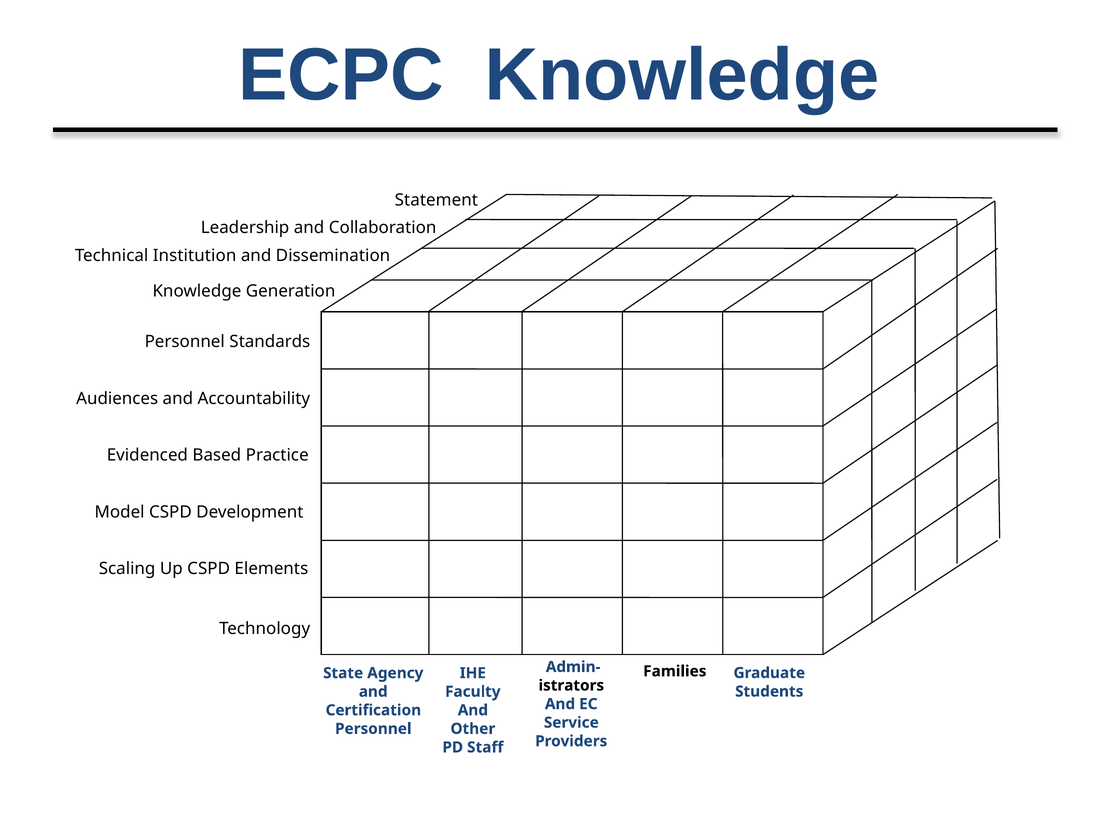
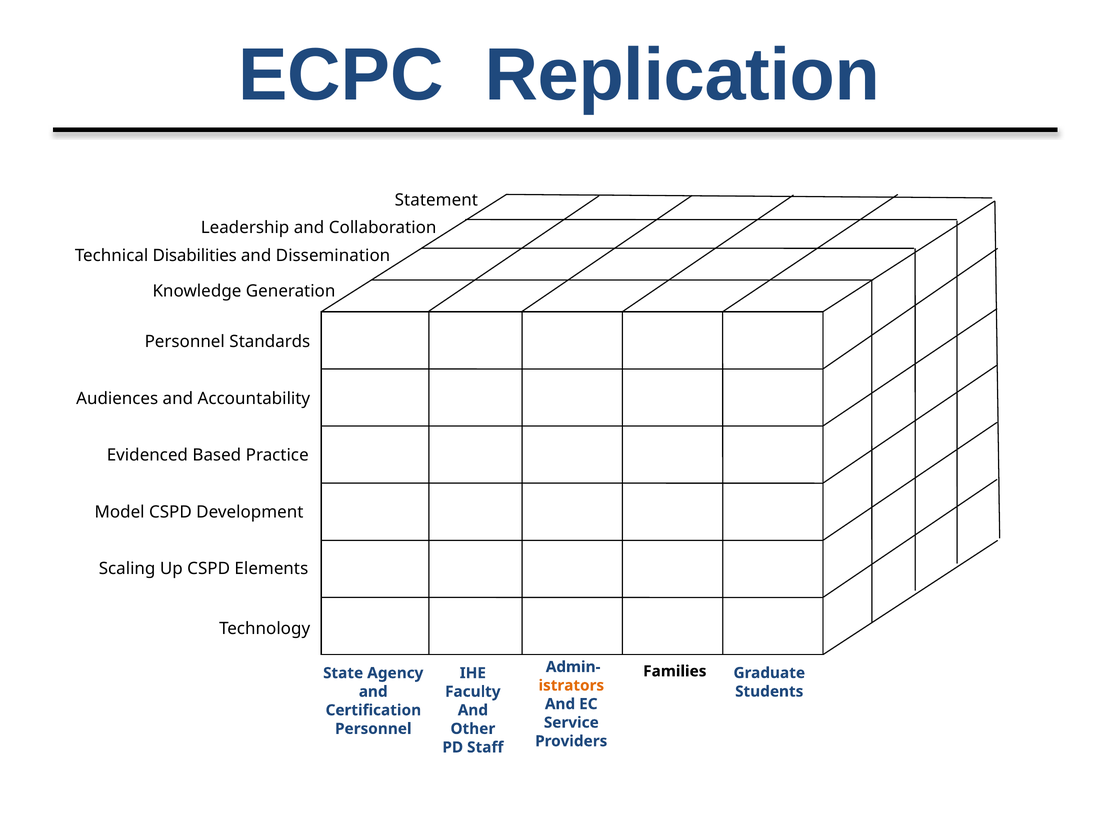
ECPC Knowledge: Knowledge -> Replication (682, 75)
Institution: Institution -> Disabilities (195, 255)
istrators colour: black -> orange (571, 685)
